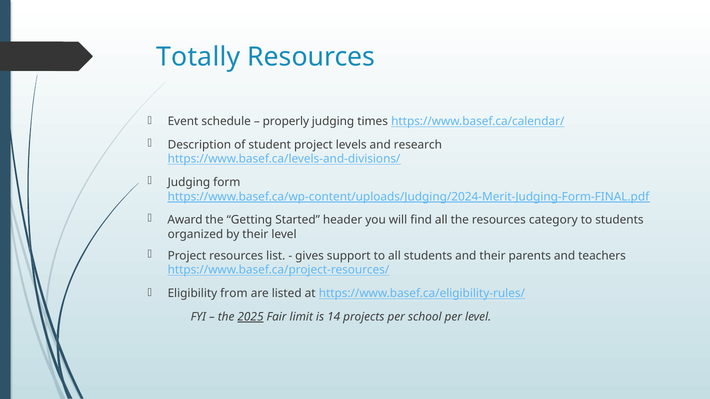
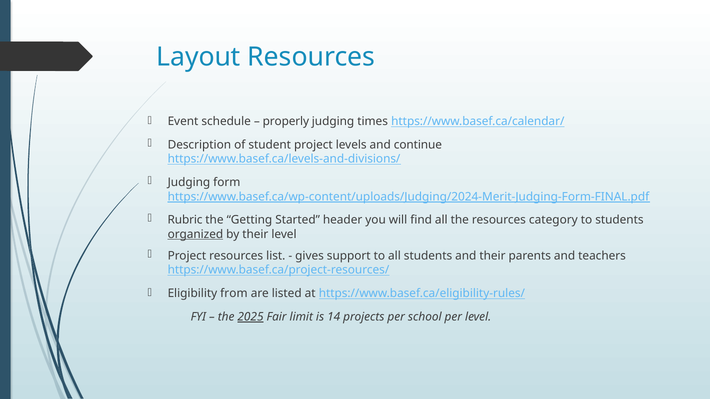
Totally: Totally -> Layout (198, 57)
research: research -> continue (418, 145)
Award: Award -> Rubric (185, 220)
organized underline: none -> present (195, 234)
